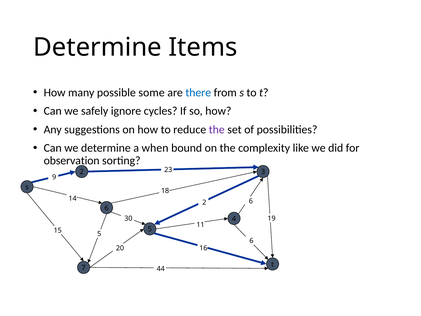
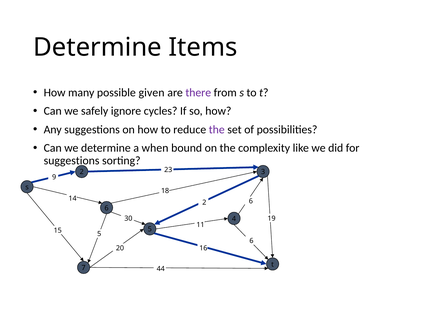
some: some -> given (152, 92)
there colour: blue -> purple (198, 92)
observation: observation -> suggestions (72, 160)
